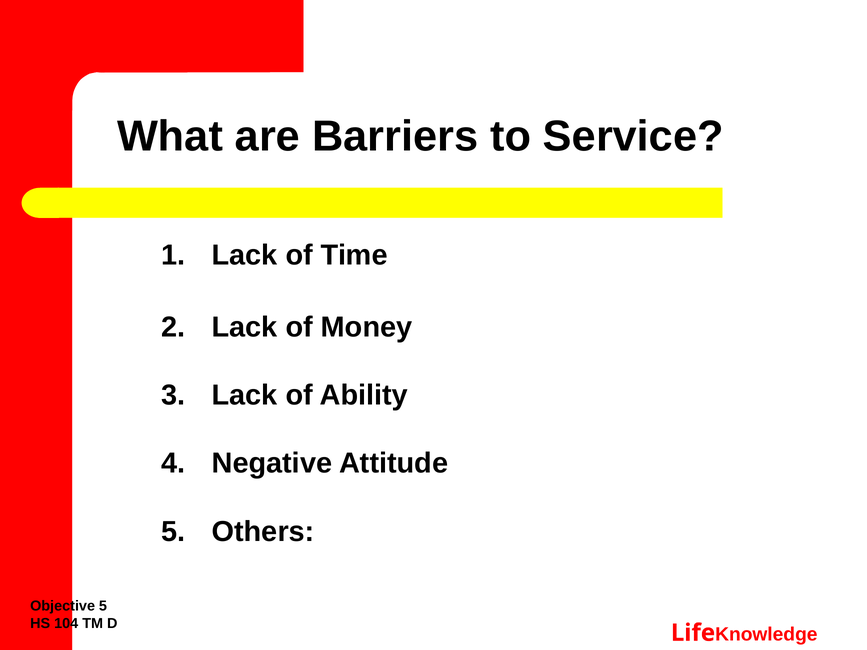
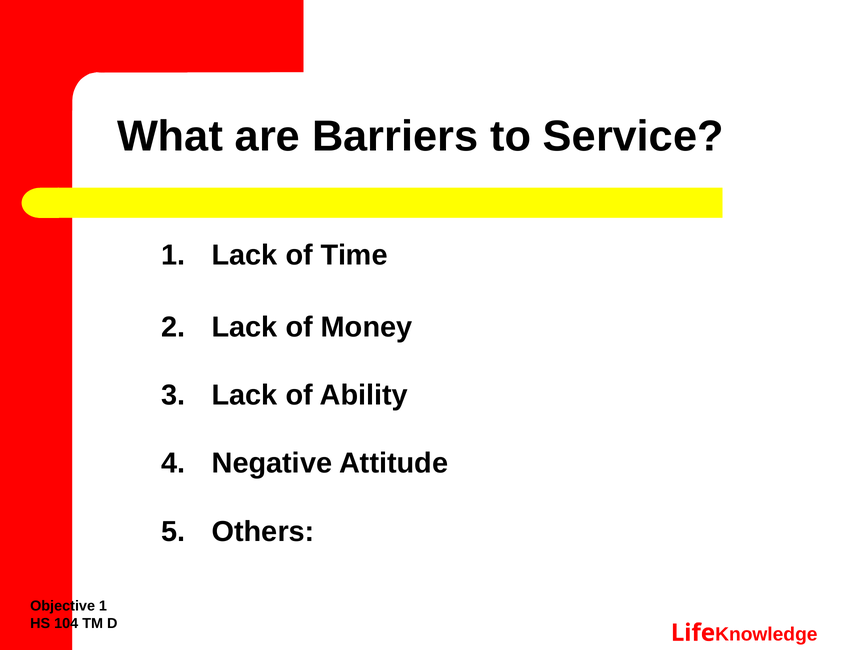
Objective 5: 5 -> 1 (103, 606)
